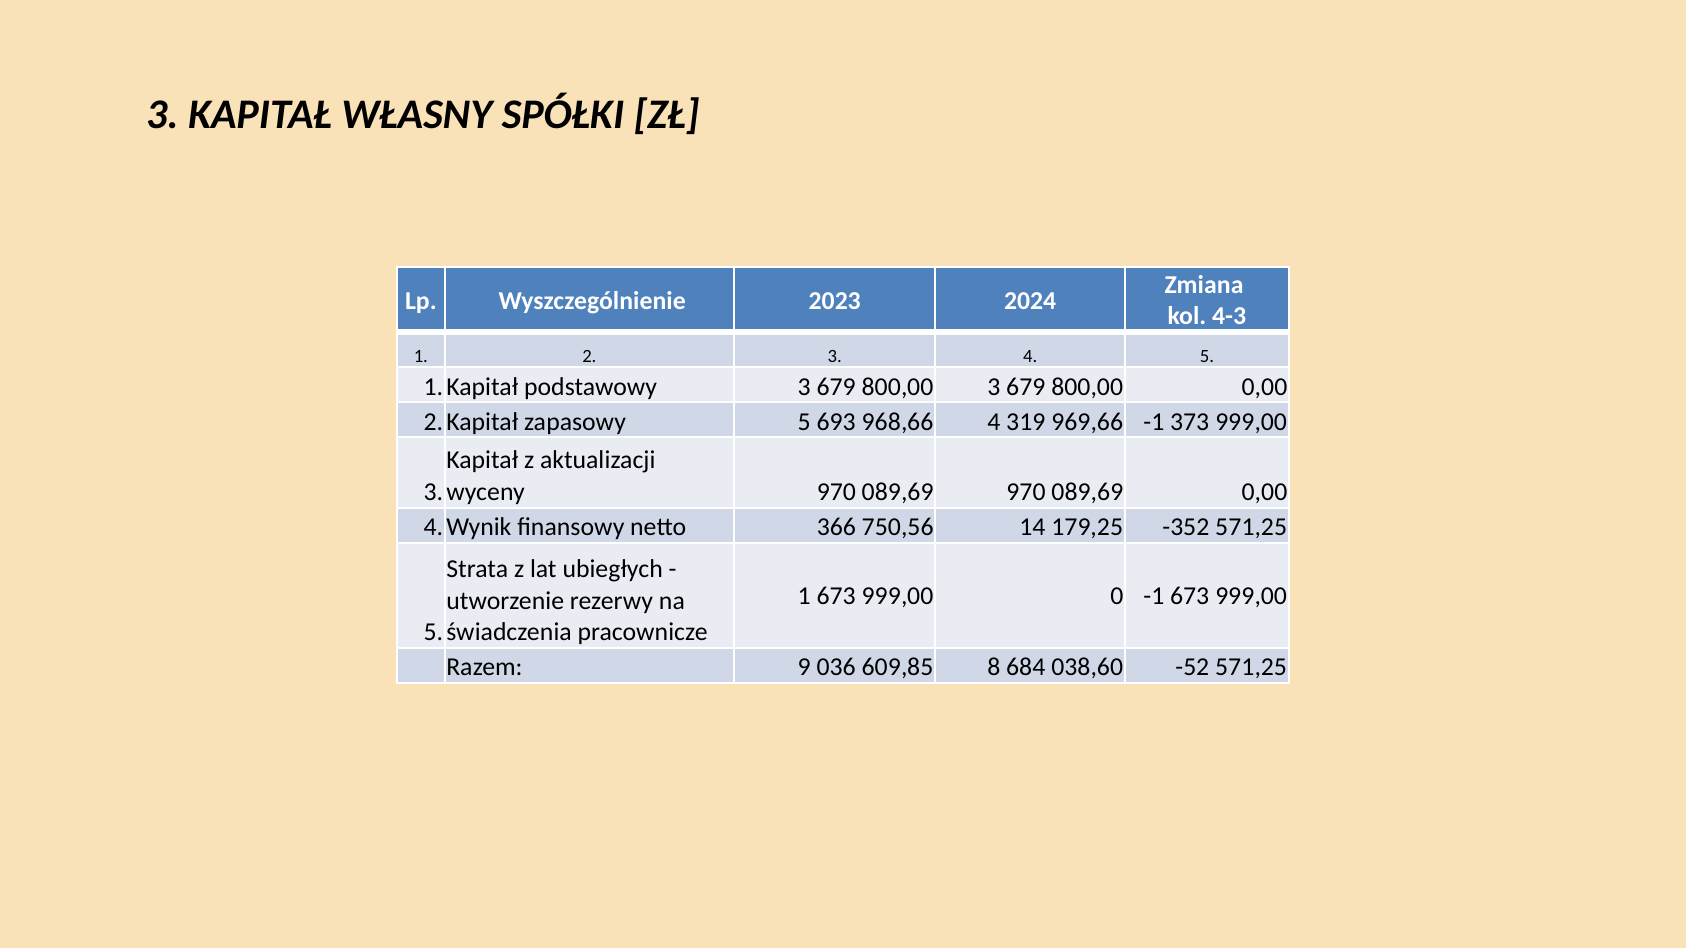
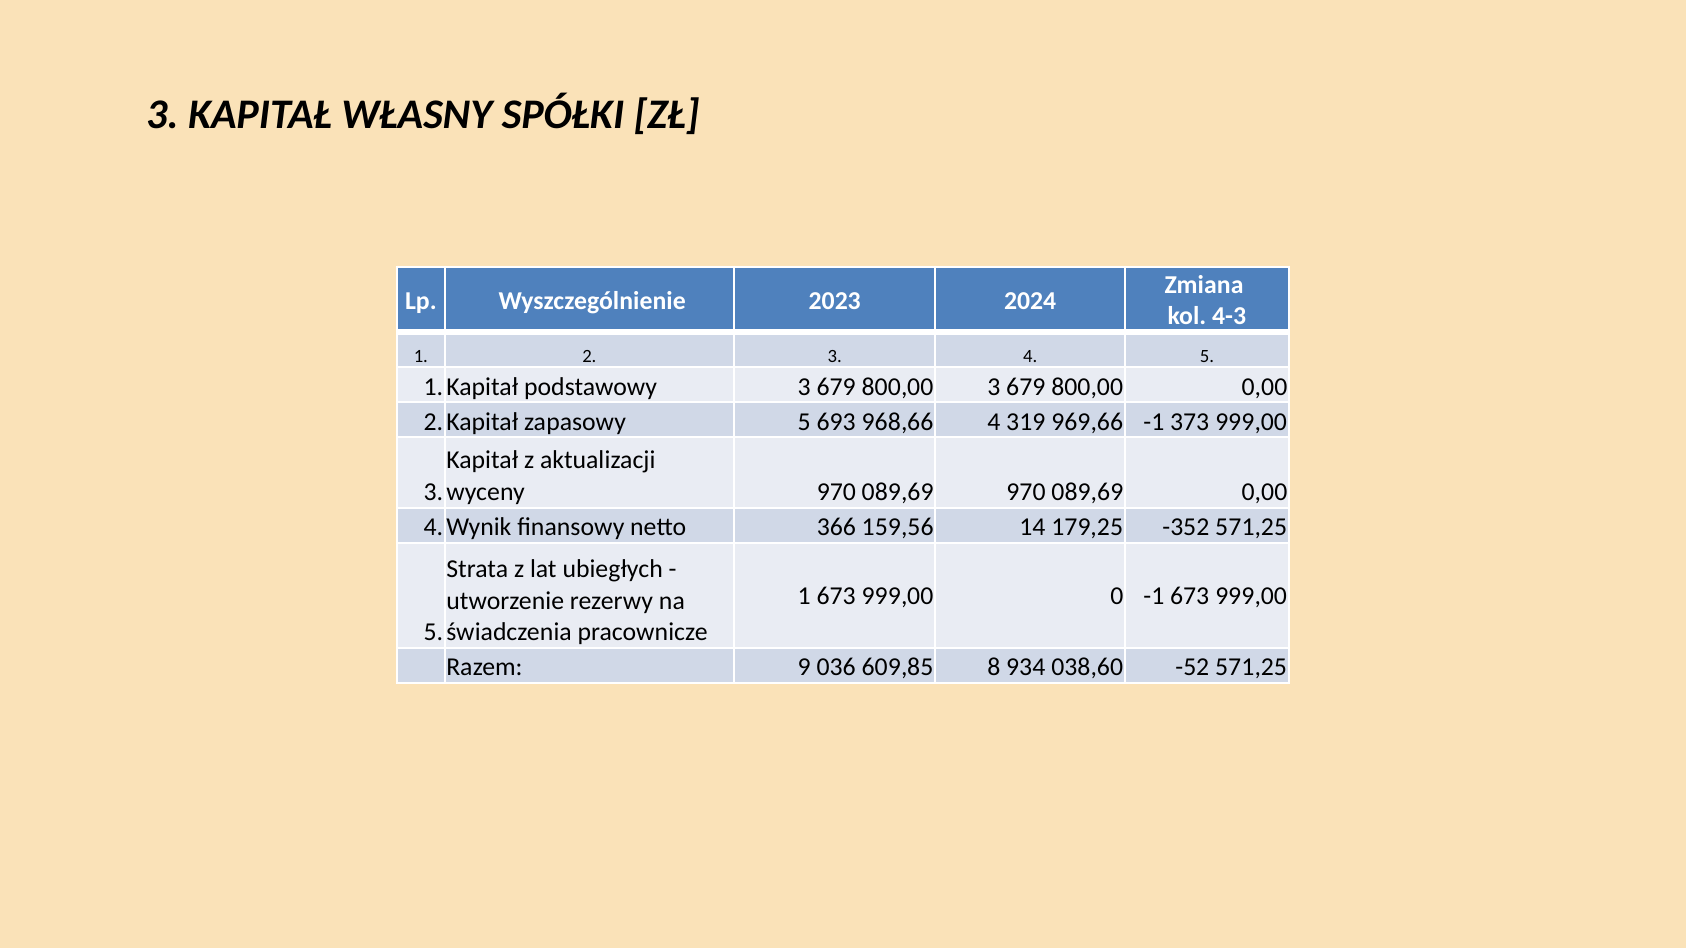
750,56: 750,56 -> 159,56 (898, 527)
684: 684 -> 934 (1026, 668)
